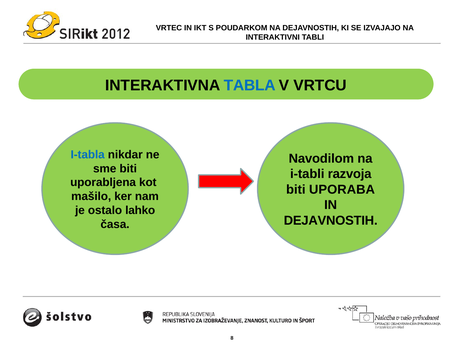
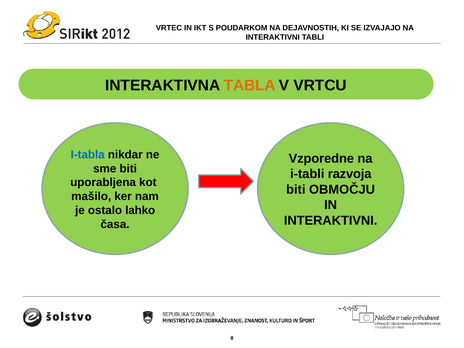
TABLA colour: blue -> orange (250, 85)
Navodilom: Navodilom -> Vzporedne (321, 159)
UPORABA: UPORABA -> OBMOČJU (342, 190)
DEJAVNOSTIH: DEJAVNOSTIH -> INTERAKTIVNI (331, 220)
